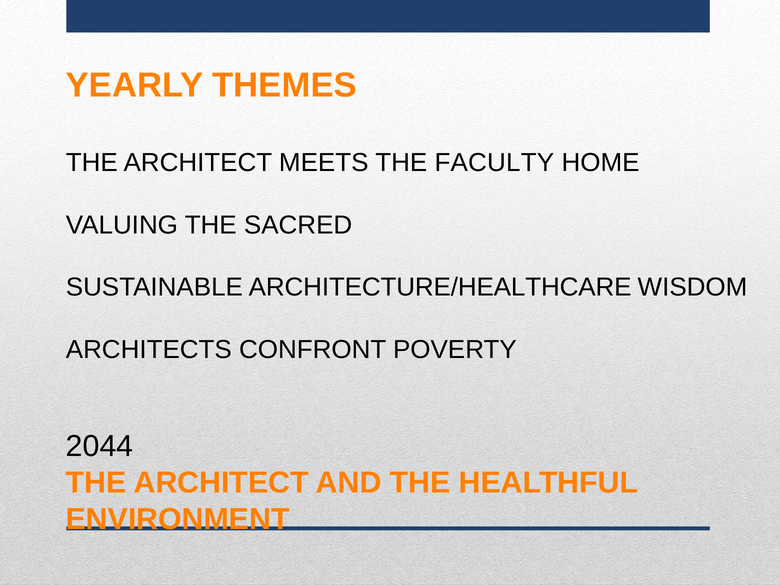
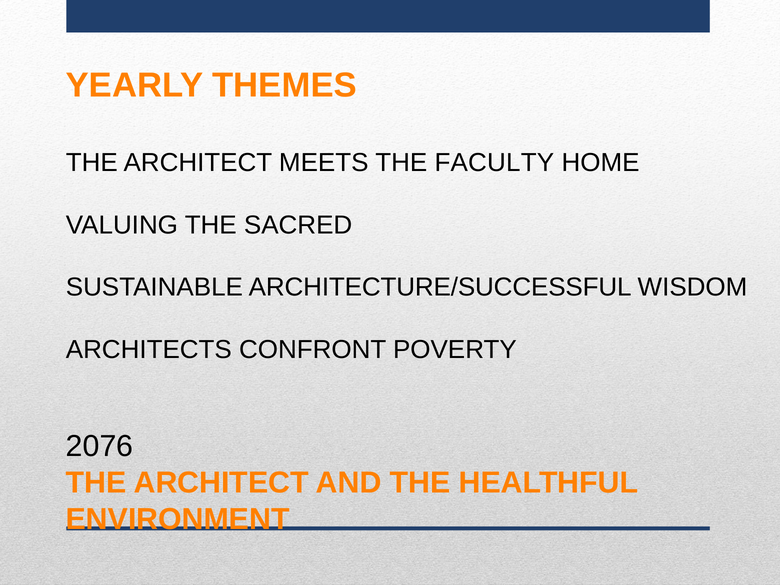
ARCHITECTURE/HEALTHCARE: ARCHITECTURE/HEALTHCARE -> ARCHITECTURE/SUCCESSFUL (440, 287)
2044: 2044 -> 2076 (100, 446)
